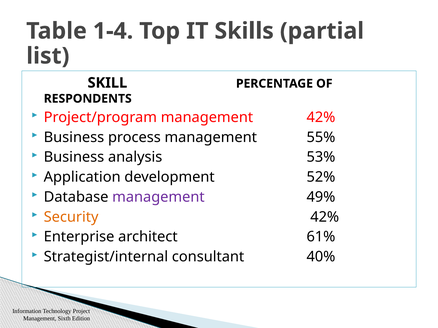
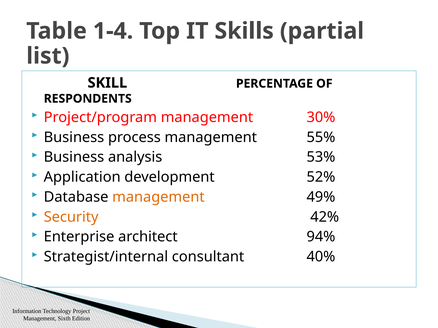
management 42%: 42% -> 30% (321, 117)
management colour: purple -> orange (158, 197)
61%: 61% -> 94% (321, 237)
